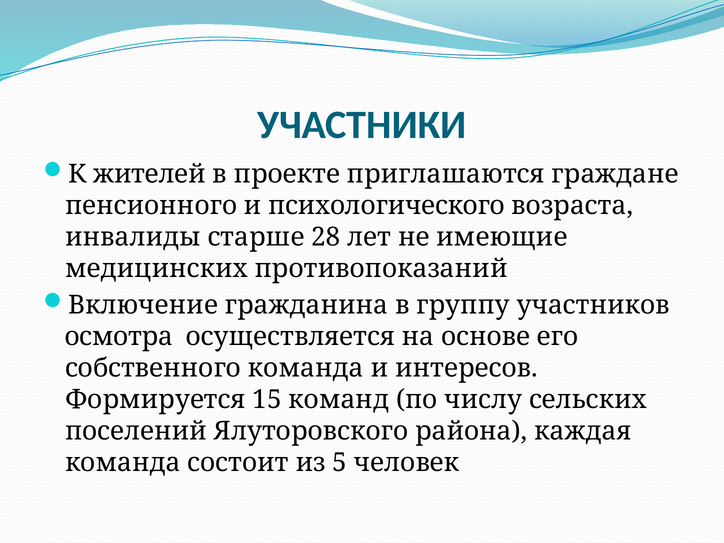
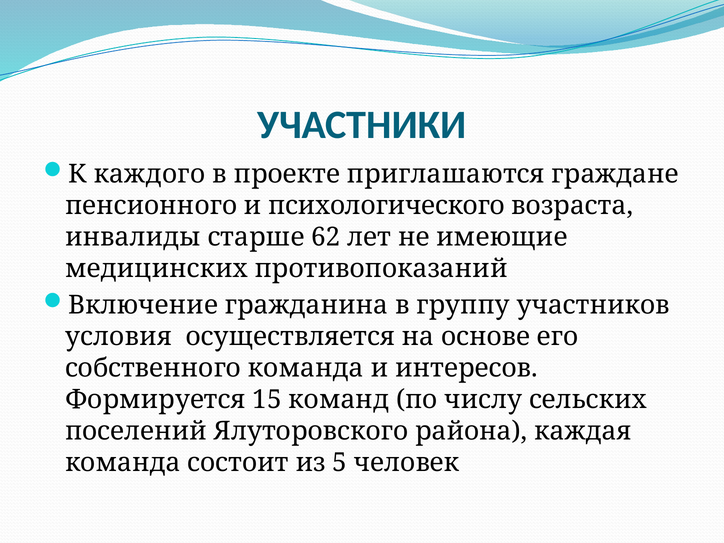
жителей: жителей -> каждого (149, 174)
28: 28 -> 62 (326, 237)
осмотра: осмотра -> условия (119, 337)
